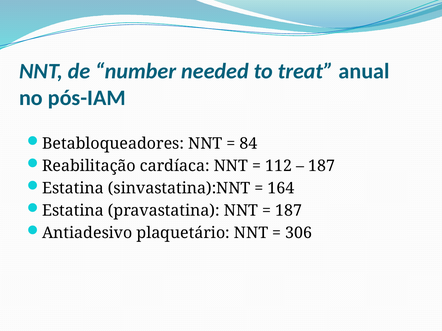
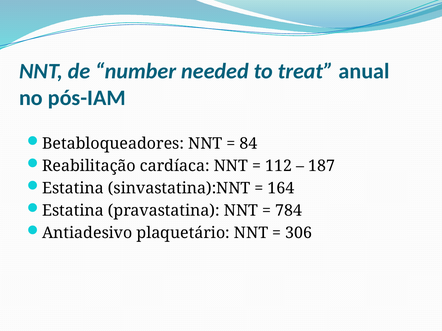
187: 187 -> 784 (289, 211)
